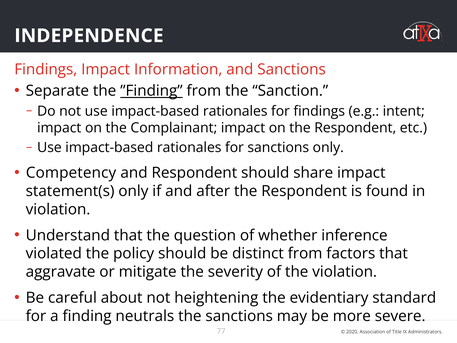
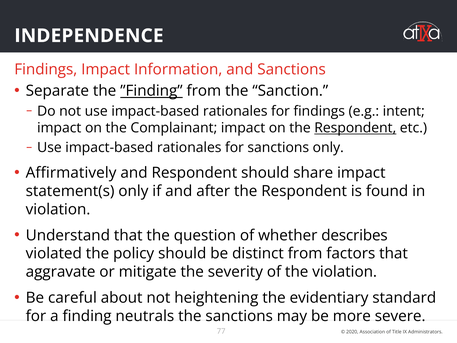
Respondent underline: none -> present (355, 128)
Competency: Competency -> Affirmatively (71, 173)
inference: inference -> describes (354, 235)
